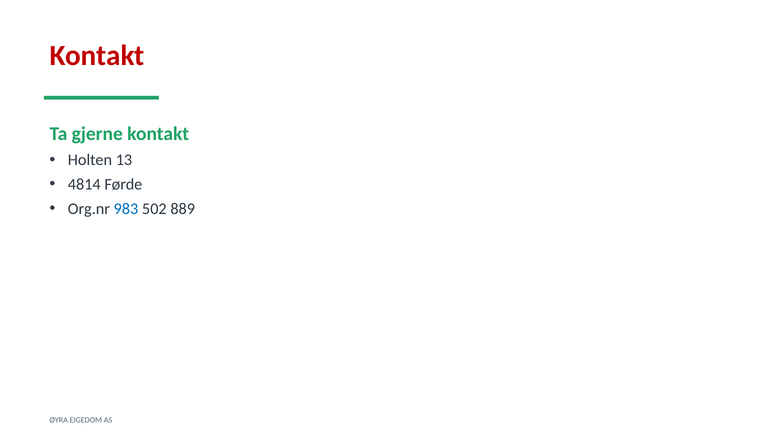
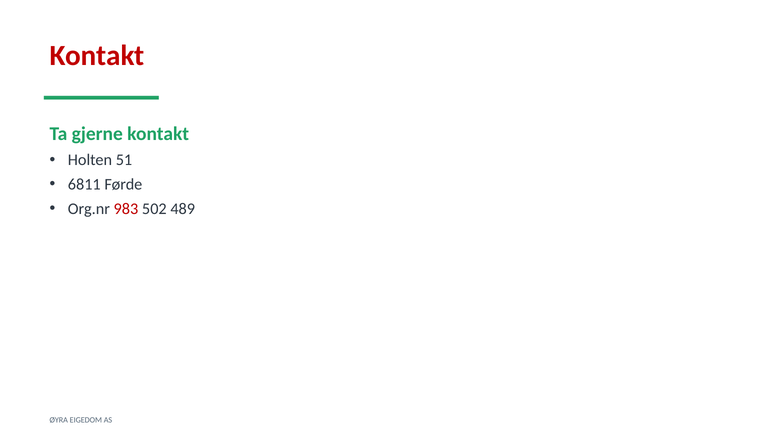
13: 13 -> 51 (124, 160)
4814: 4814 -> 6811 (84, 185)
983 colour: blue -> red (126, 209)
889: 889 -> 489 (183, 209)
